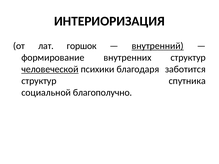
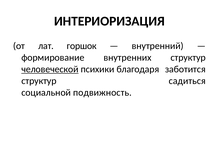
внутренний underline: present -> none (158, 46)
спутника: спутника -> садиться (187, 81)
благополучно: благополучно -> подвижность (102, 93)
